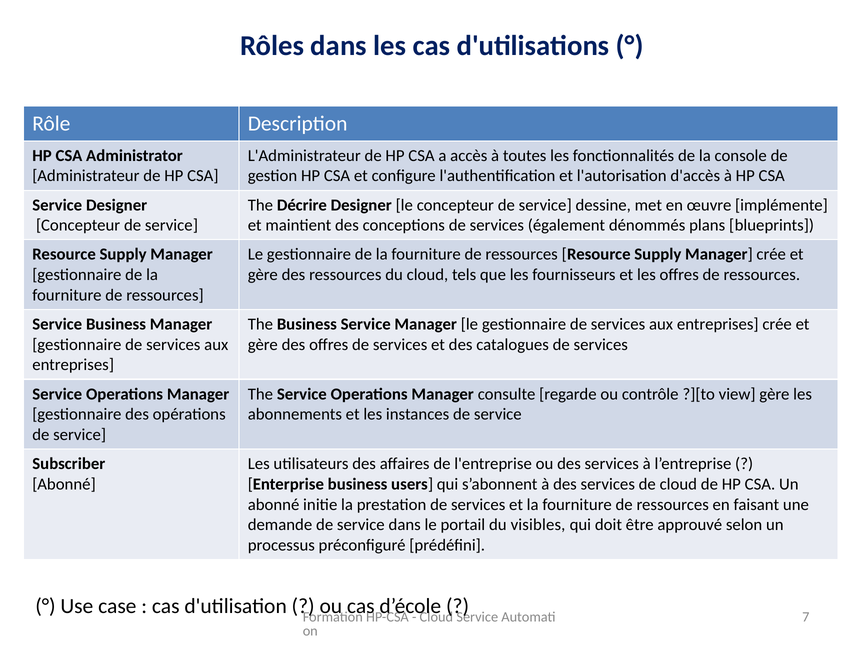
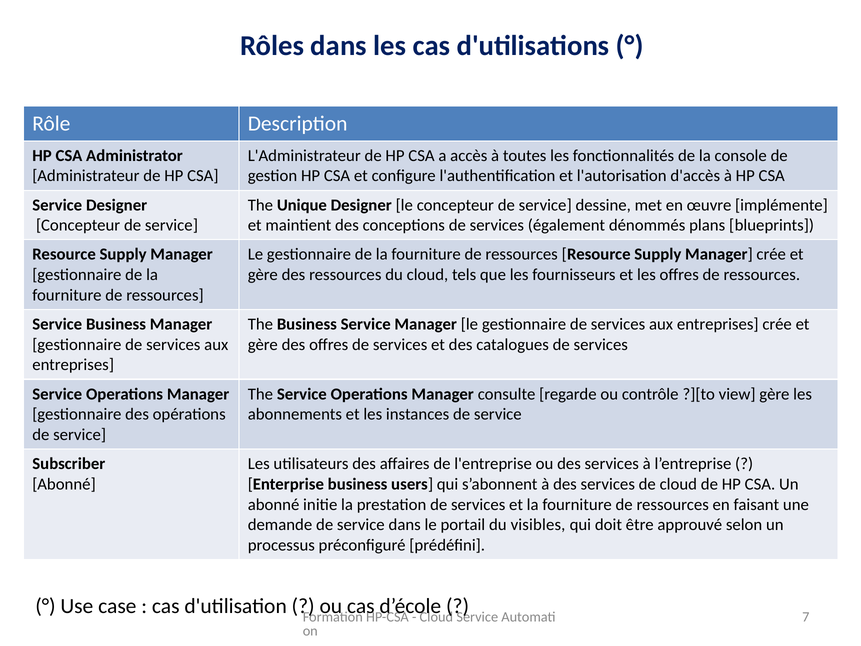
Décrire: Décrire -> Unique (302, 205)
